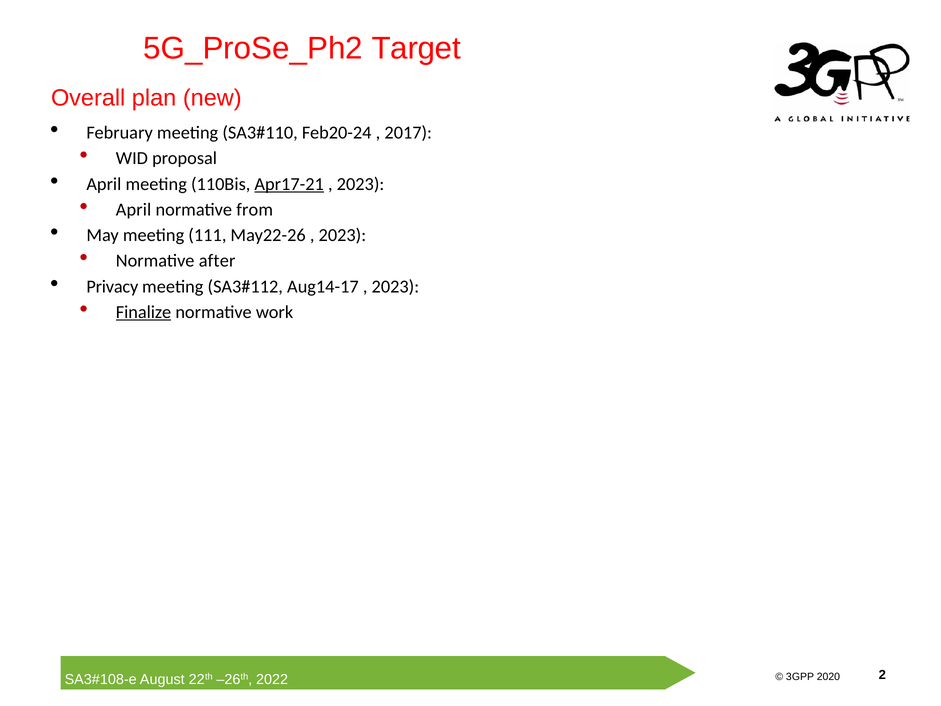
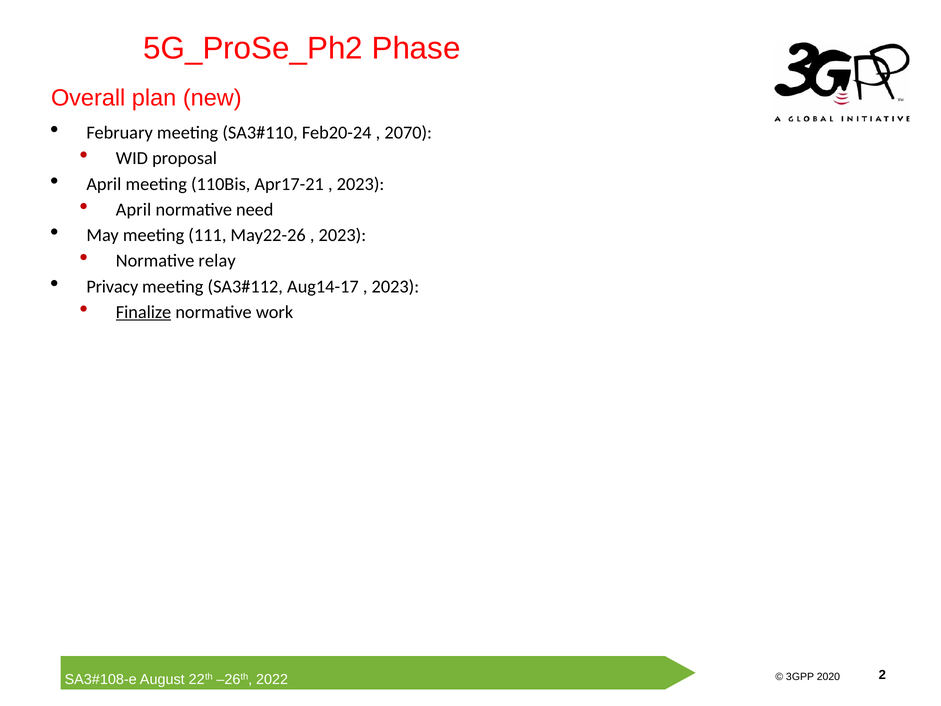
Target: Target -> Phase (416, 49)
2017: 2017 -> 2070 (408, 133)
Apr17-21 underline: present -> none (289, 184)
from: from -> need (255, 210)
after: after -> relay (217, 261)
